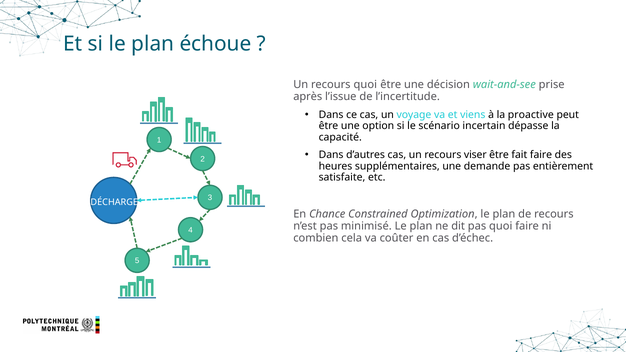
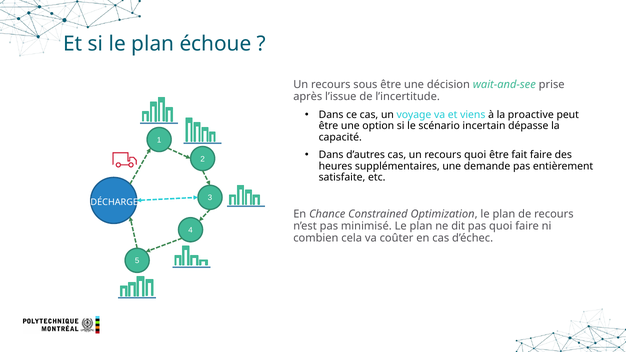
recours quoi: quoi -> sous (365, 85)
recours viser: viser -> quoi (475, 155)
